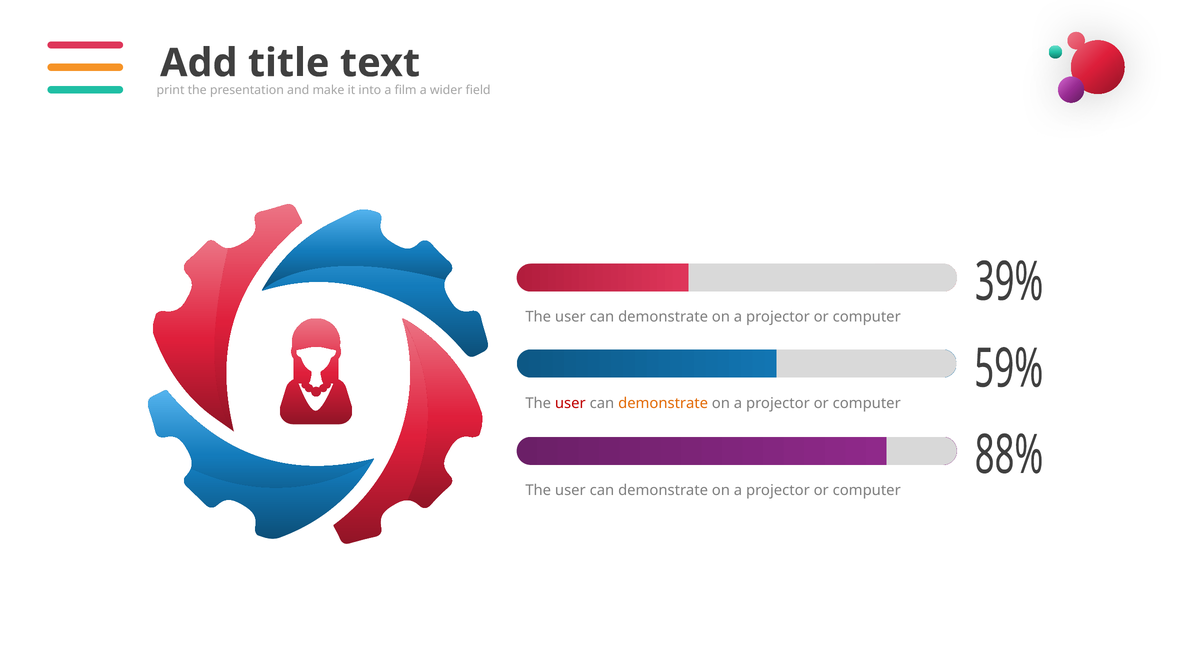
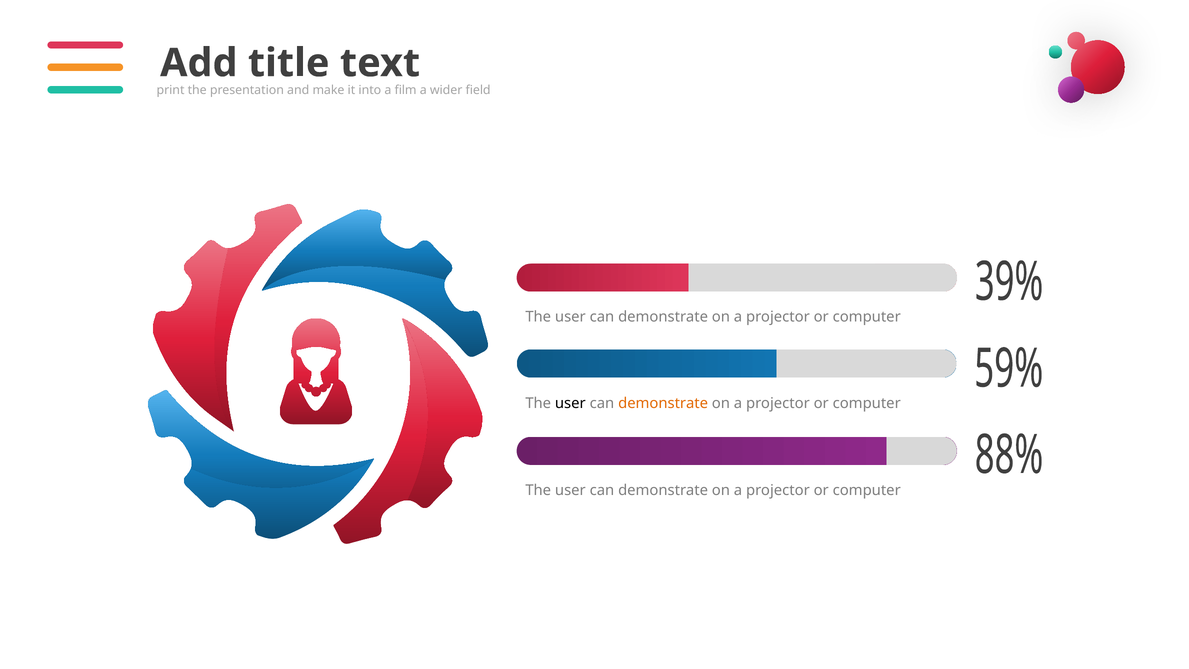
user colour: red -> black (570, 403)
